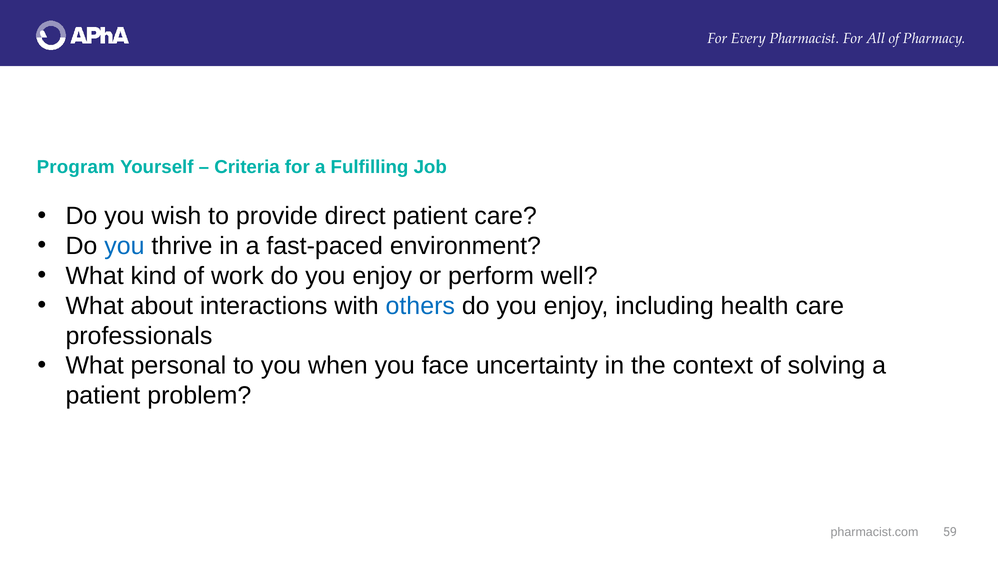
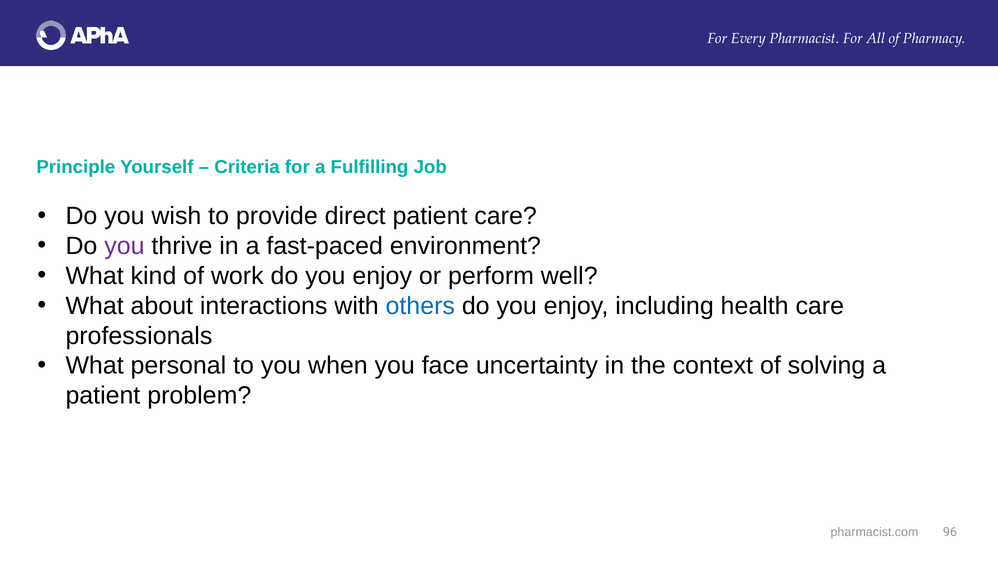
Program: Program -> Principle (76, 167)
you colour: blue -> purple (124, 246)
59: 59 -> 96 (950, 532)
